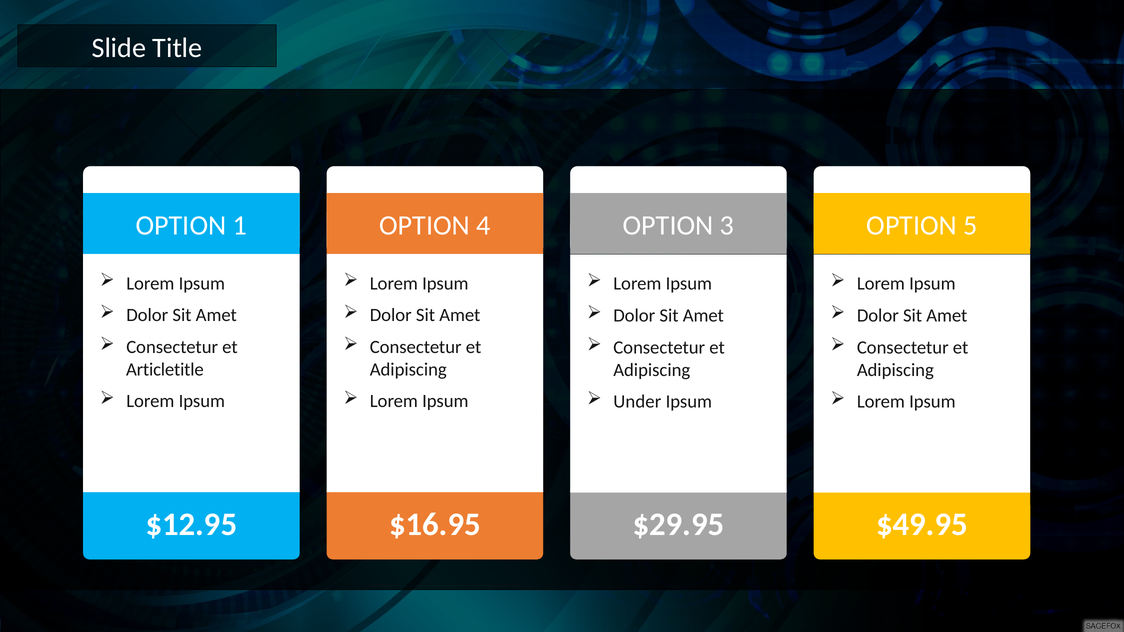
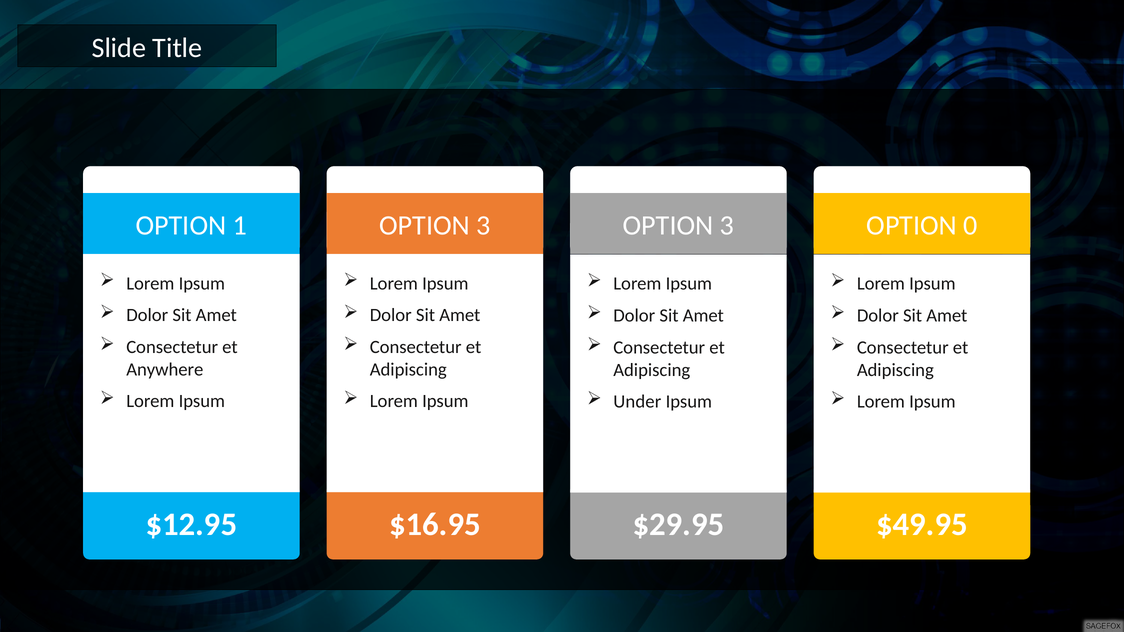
4: 4 -> 3 (483, 226)
5: 5 -> 0 (970, 226)
Articletitle: Articletitle -> Anywhere (165, 370)
